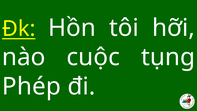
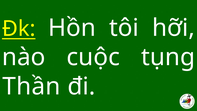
Phép: Phép -> Thần (31, 86)
